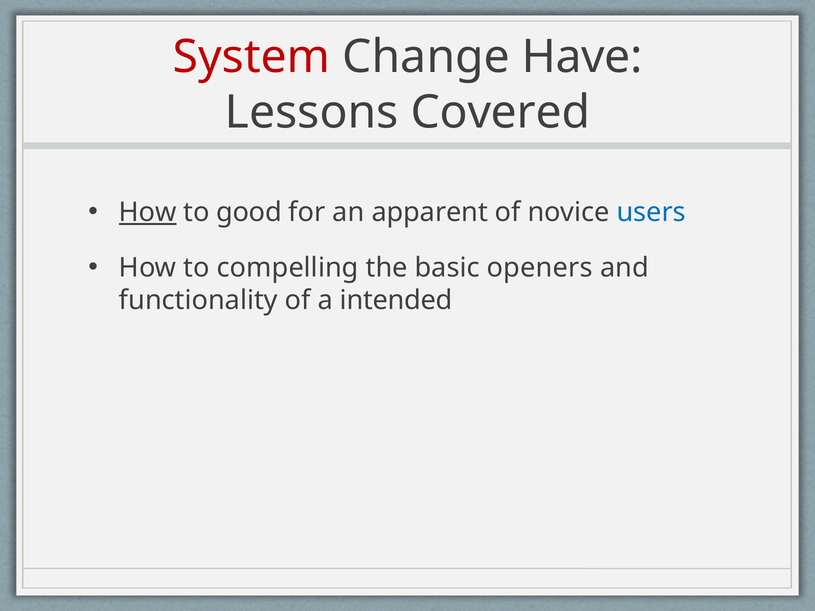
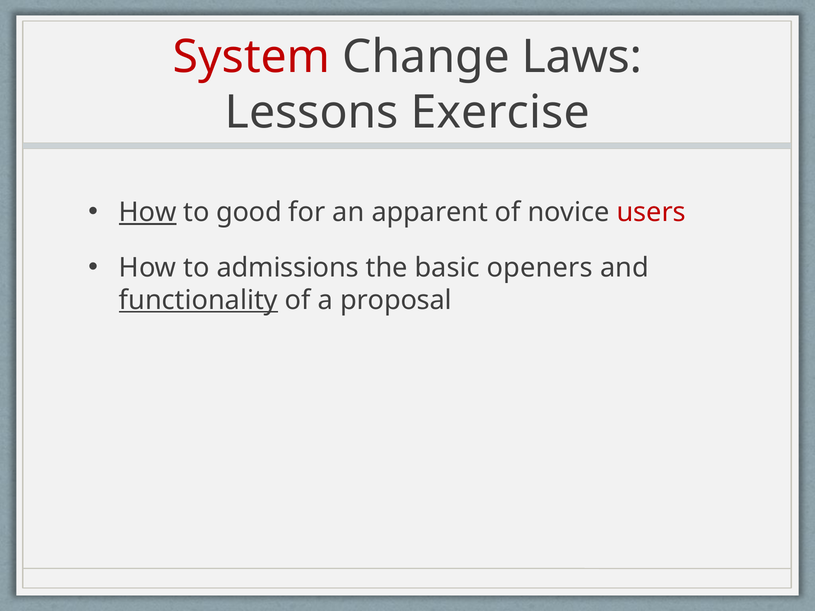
Have: Have -> Laws (582, 57)
Covered: Covered -> Exercise (500, 113)
users colour: blue -> red (651, 212)
compelling: compelling -> admissions (288, 268)
functionality underline: none -> present (198, 300)
intended: intended -> proposal (396, 300)
